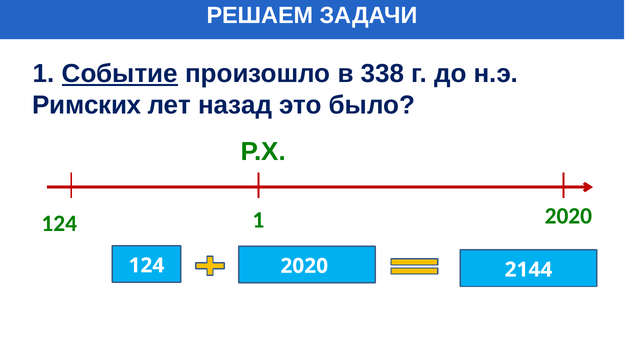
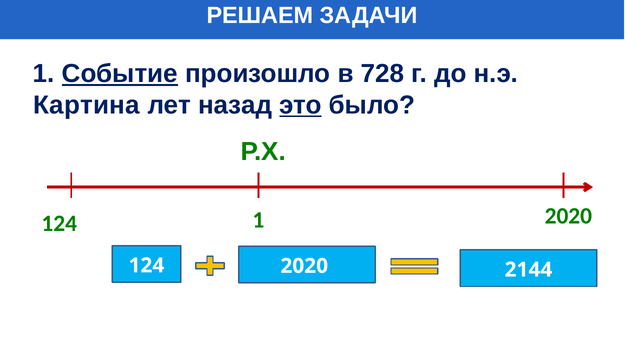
338: 338 -> 728 (382, 74)
Римских: Римских -> Картина (87, 105)
это underline: none -> present (301, 105)
